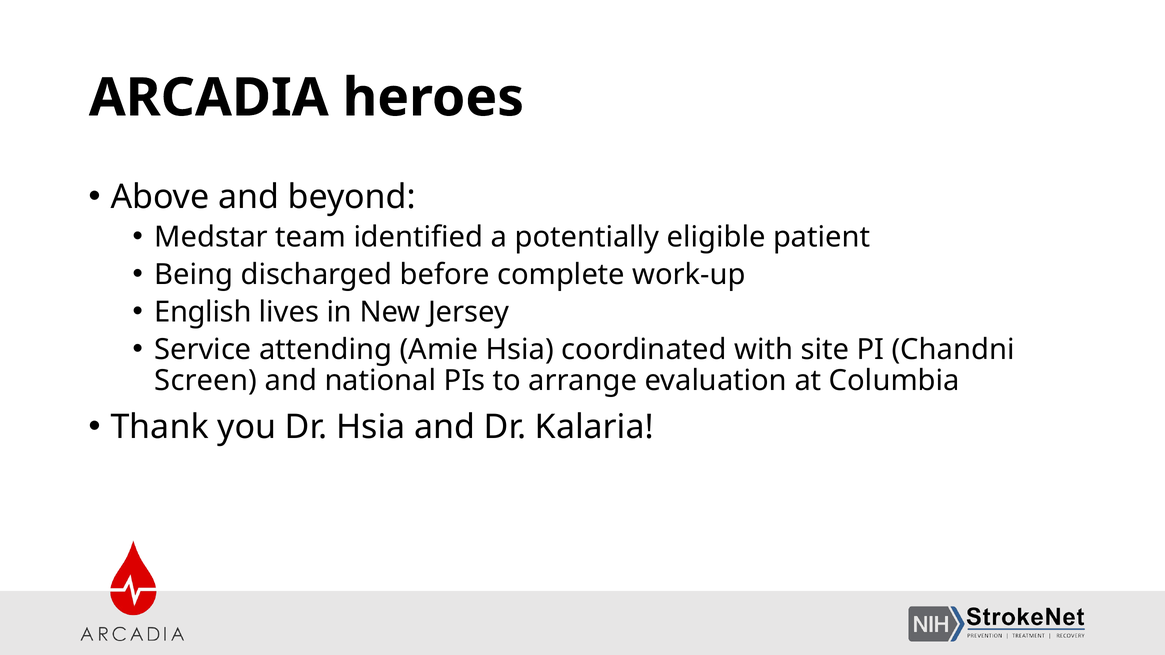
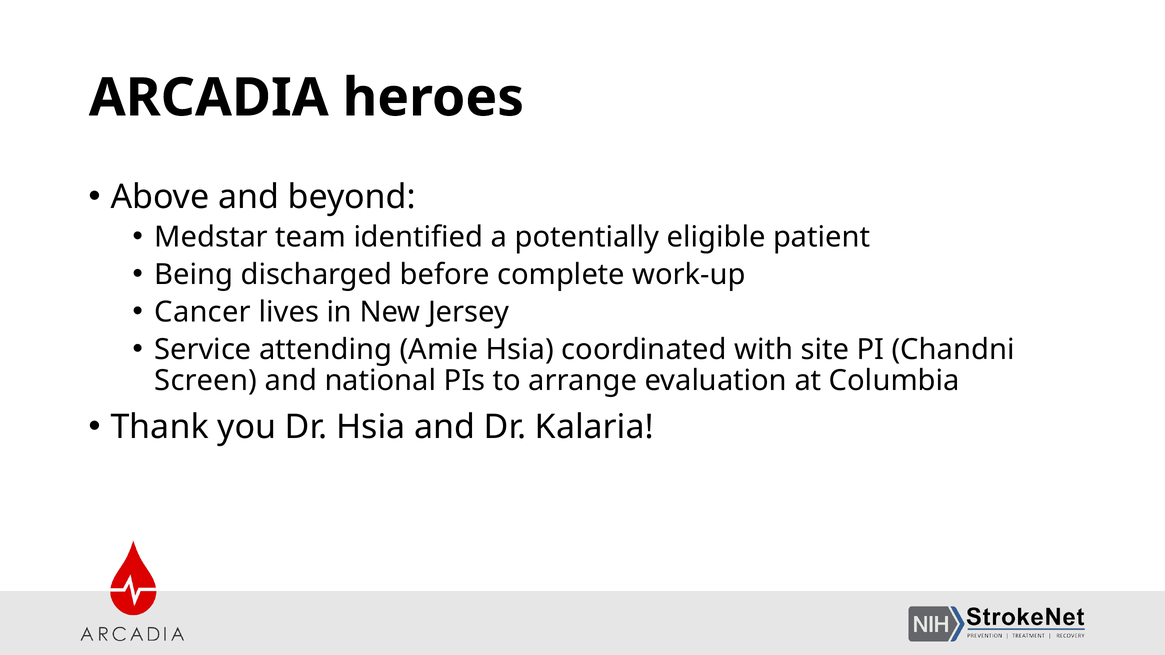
English: English -> Cancer (203, 312)
